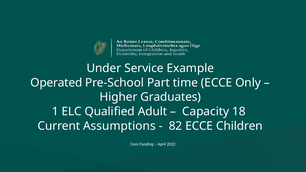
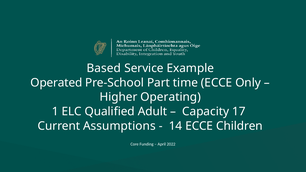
Under: Under -> Based (104, 68)
Graduates: Graduates -> Operating (171, 97)
18: 18 -> 17 (239, 112)
82: 82 -> 14 (175, 126)
